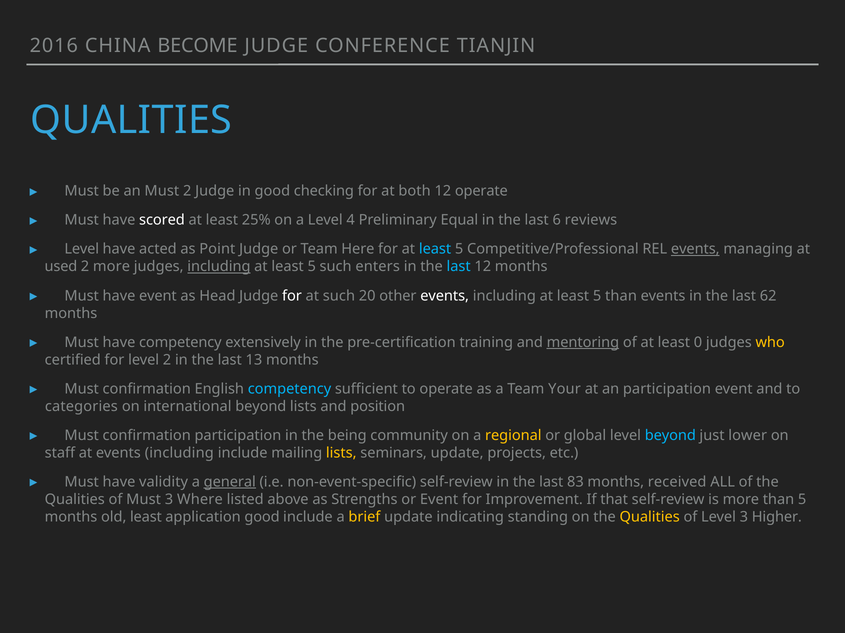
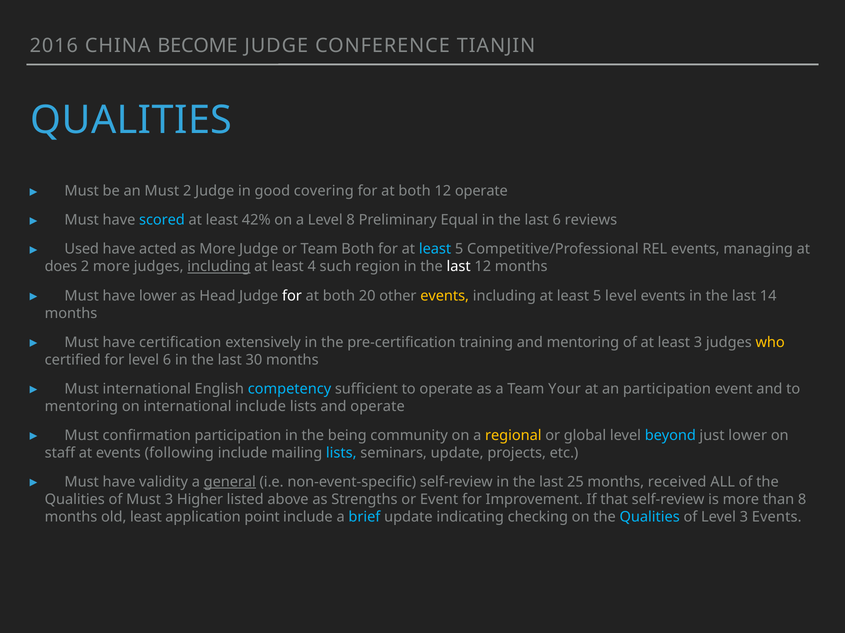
checking: checking -> covering (324, 191)
scored colour: white -> light blue (162, 220)
25%: 25% -> 42% (256, 220)
Level 4: 4 -> 8 (351, 220)
Level: Level -> Used (82, 249)
as Point: Point -> More (217, 249)
Team Here: Here -> Both (358, 249)
events underline: present -> none (695, 249)
used: used -> does (61, 267)
5: 5 -> 4 (312, 267)
enters: enters -> region (378, 267)
last colour: light blue -> white (459, 267)
have event: event -> lower (158, 296)
such: such -> both (339, 296)
events colour: white -> yellow (445, 296)
5 than: than -> level (621, 296)
62: 62 -> 14 (768, 296)
have competency: competency -> certification (180, 343)
mentoring underline: present -> none (583, 343)
least 0: 0 -> 3 (698, 343)
level 2: 2 -> 6 (167, 360)
13: 13 -> 30 (254, 360)
confirmation: confirmation -> international (147, 389)
categories: categories -> mentoring (81, 407)
international beyond: beyond -> include (261, 407)
and position: position -> operate (378, 407)
at events including: including -> following (179, 453)
lists colour: yellow -> light blue (341, 453)
83: 83 -> 25 (575, 482)
Where: Where -> Higher (200, 500)
than 5: 5 -> 8 (802, 500)
application good: good -> point (262, 517)
brief colour: yellow -> light blue (364, 517)
standing: standing -> checking (538, 517)
Qualities colour: yellow -> light blue (650, 517)
3 Higher: Higher -> Events (777, 517)
